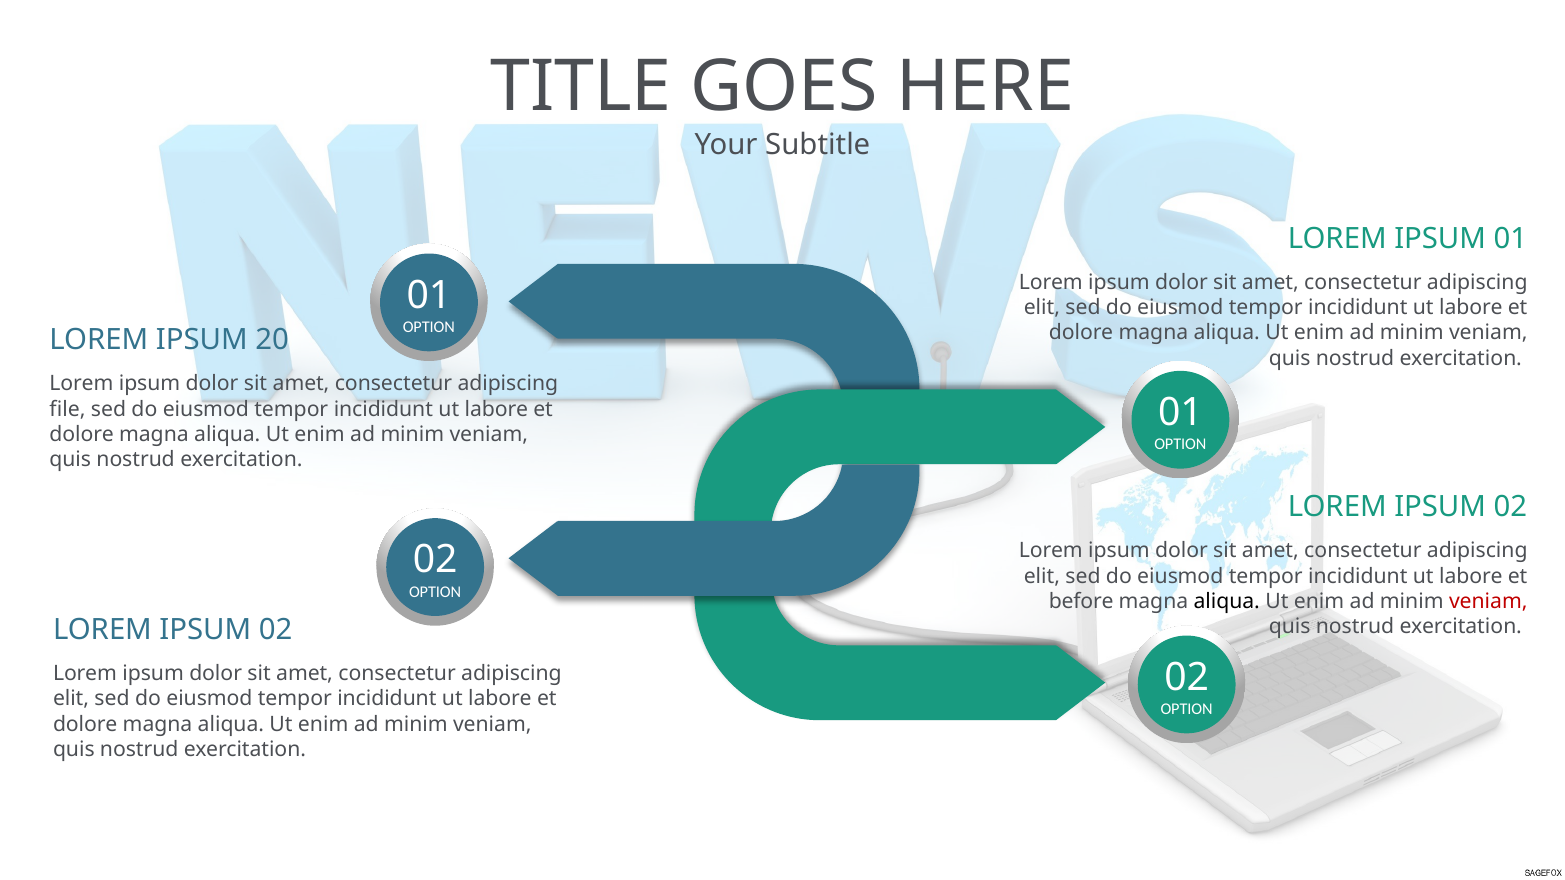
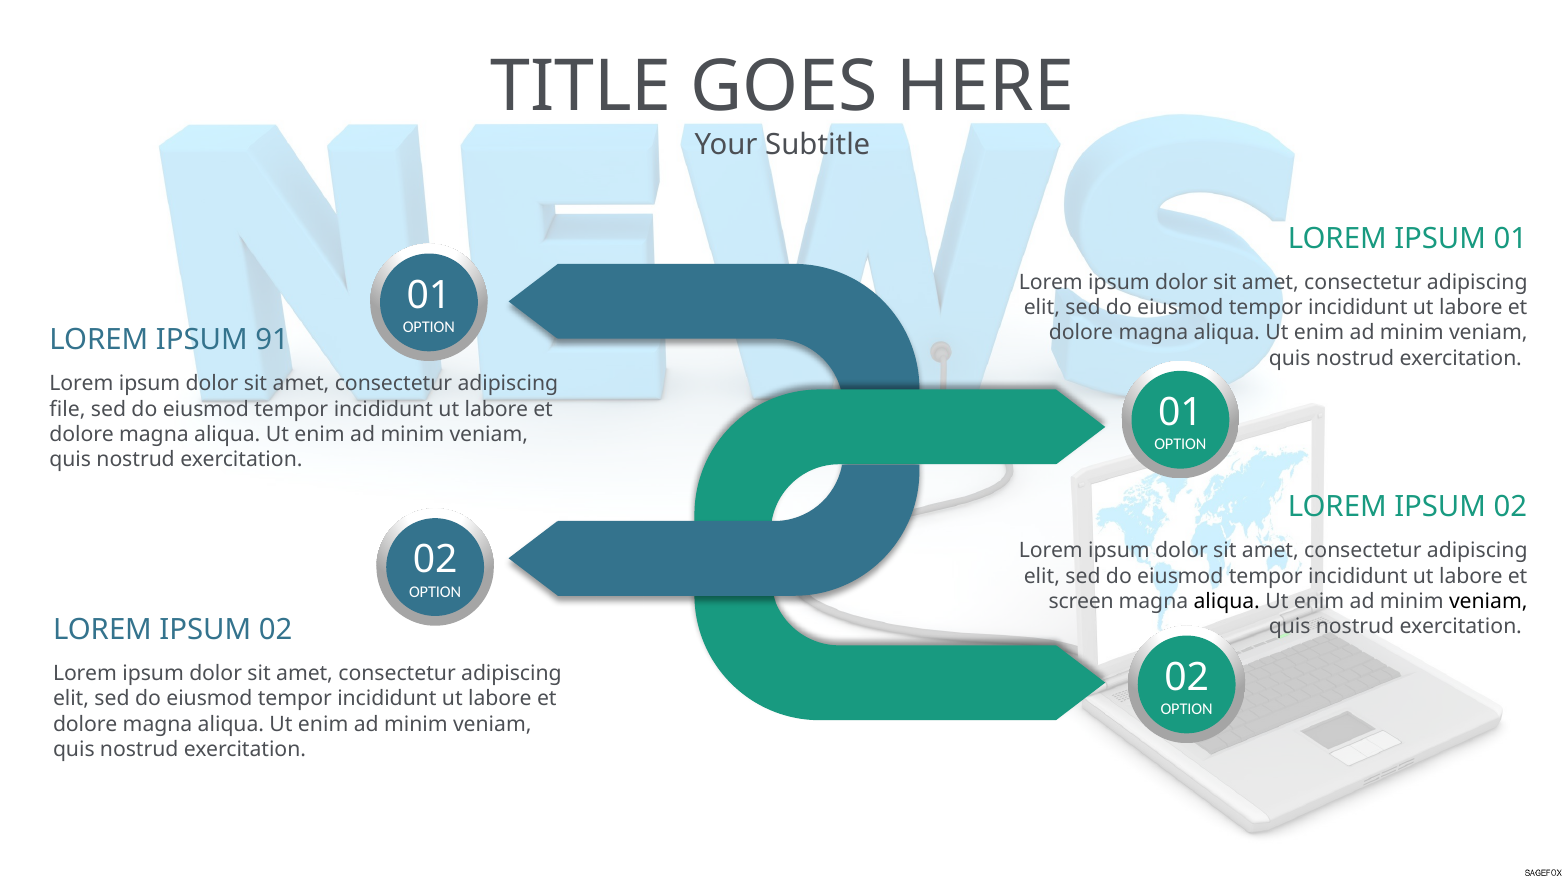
20: 20 -> 91 (272, 340)
before: before -> screen (1081, 602)
veniam colour: red -> black (1488, 602)
